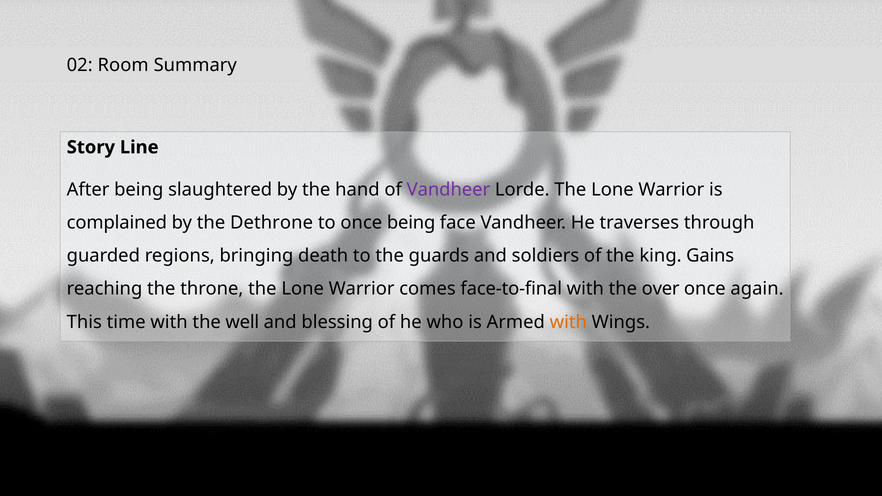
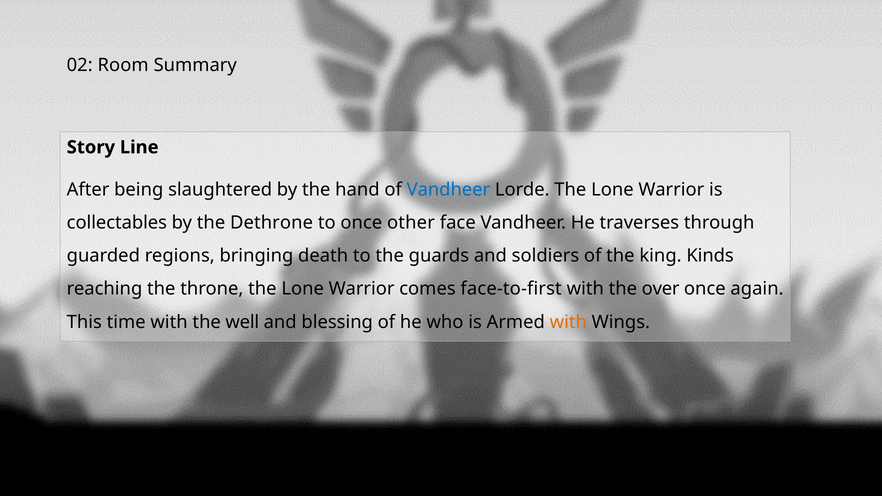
Vandheer colour: purple -> blue (448, 190)
complained: complained -> collectables (117, 223)
once being: being -> other (411, 223)
Gains: Gains -> Kinds (710, 256)
face-to-final: face-to-final -> face-to-first (511, 289)
